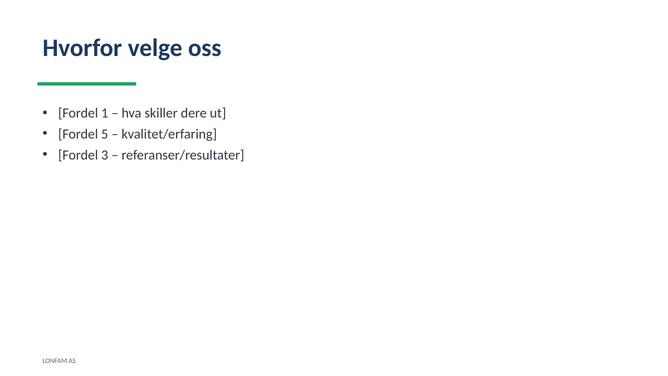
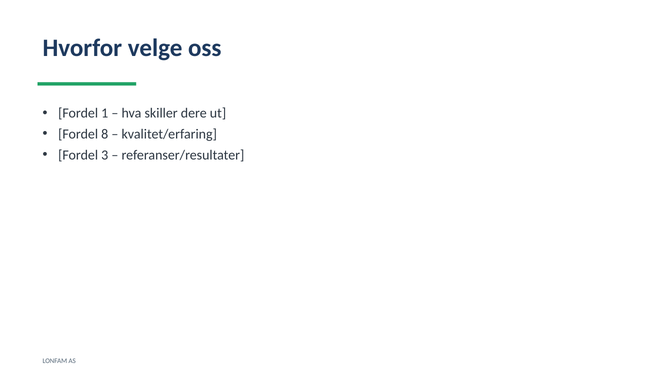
5: 5 -> 8 (105, 134)
